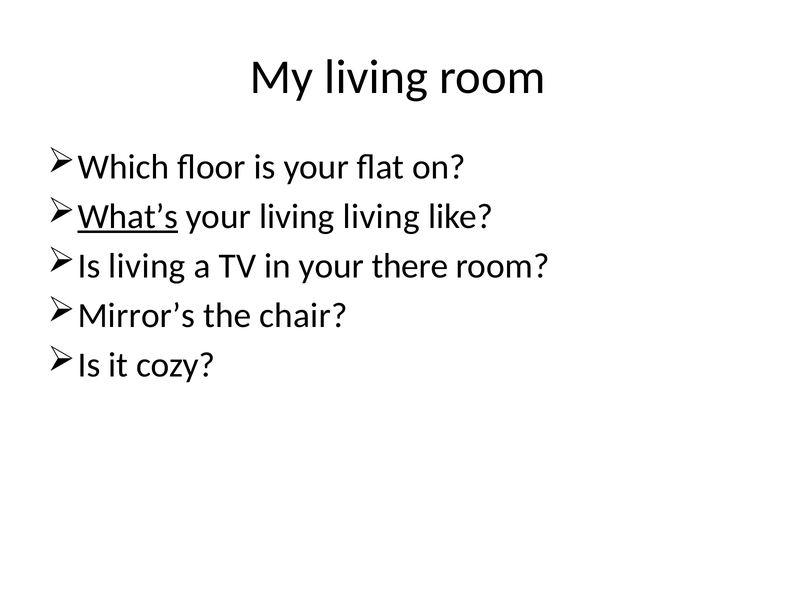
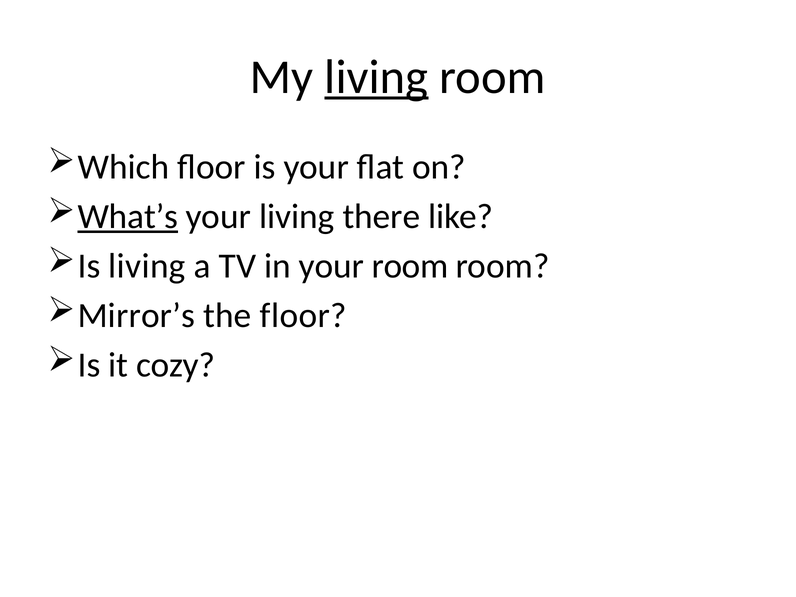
living underline: none -> present (376, 77)
living living: living -> there (381, 217)
your there: there -> room (410, 266)
the chair: chair -> floor (303, 316)
